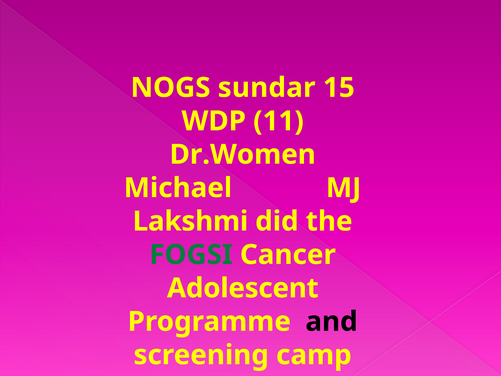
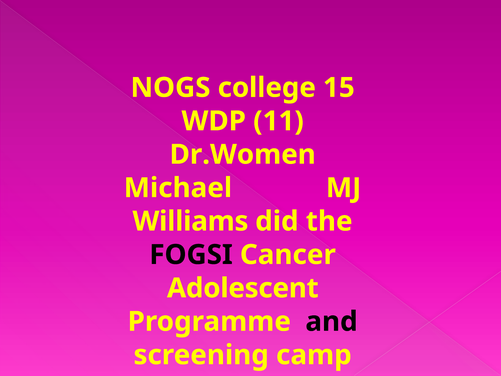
sundar: sundar -> college (267, 88)
Lakshmi: Lakshmi -> Williams (190, 221)
FOGSI colour: green -> black (191, 255)
